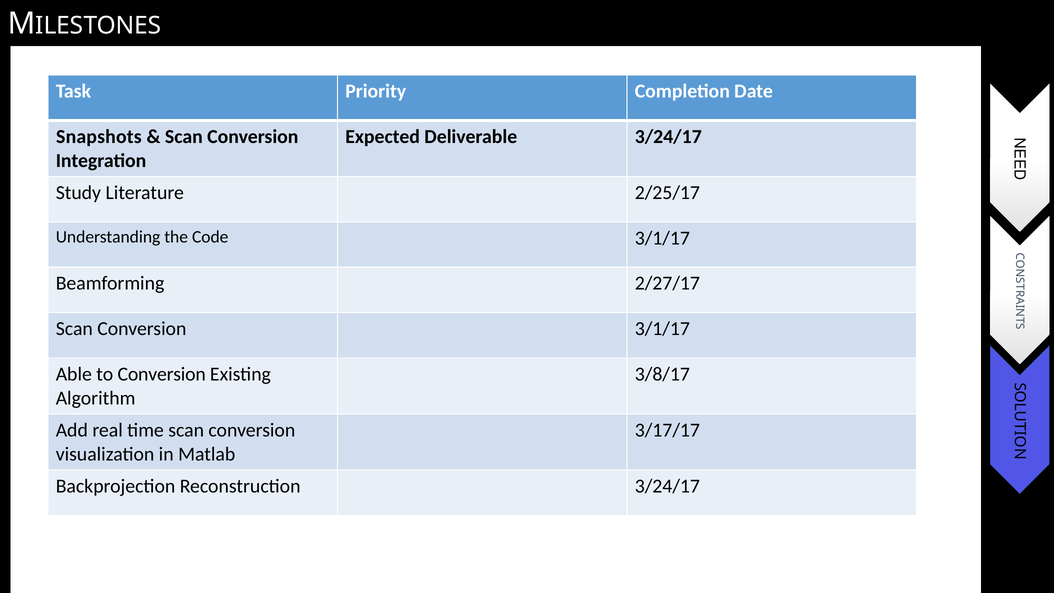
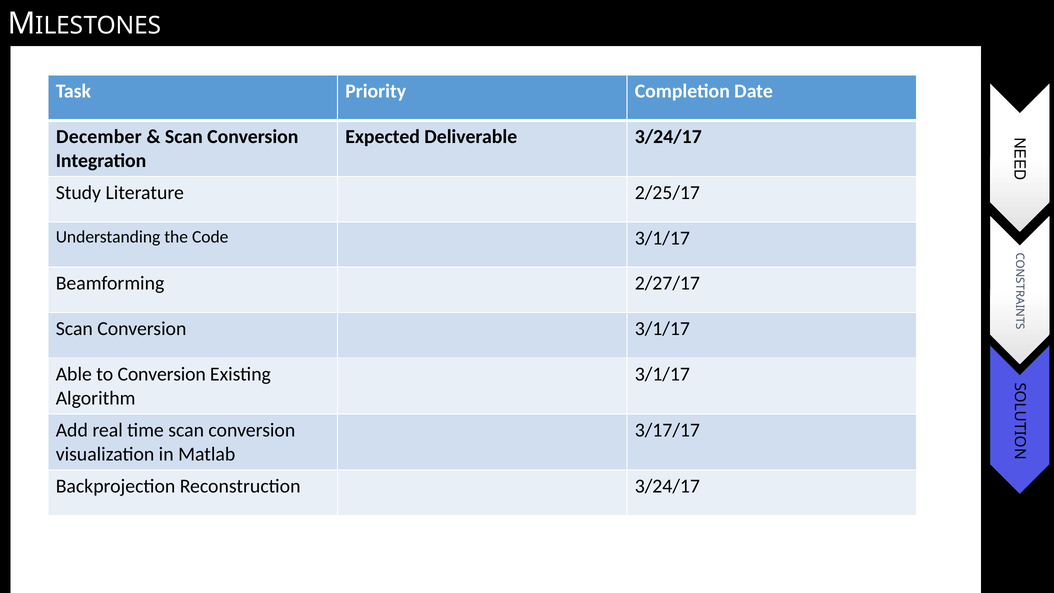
Snapshots: Snapshots -> December (99, 137)
3/8/17: 3/8/17 -> 3/1/17 (662, 374)
